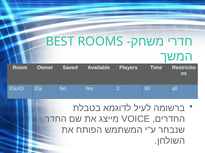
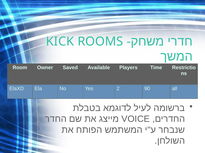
BEST: BEST -> KICK (60, 42)
